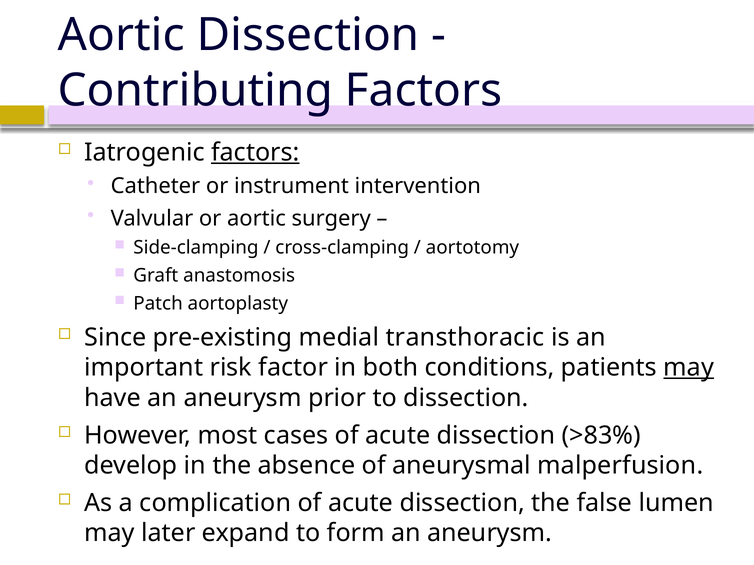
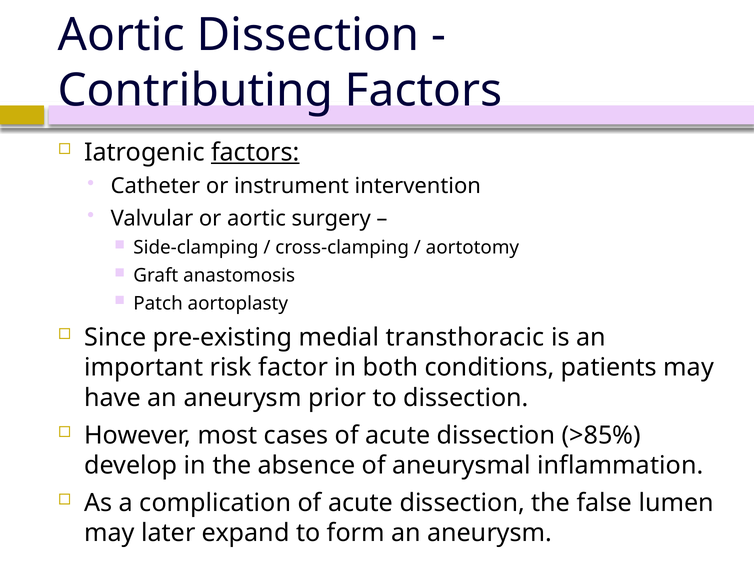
may underline: present -> none (689, 368)
>83%: >83% -> >85% (601, 436)
malperfusion: malperfusion -> inflammation (620, 466)
